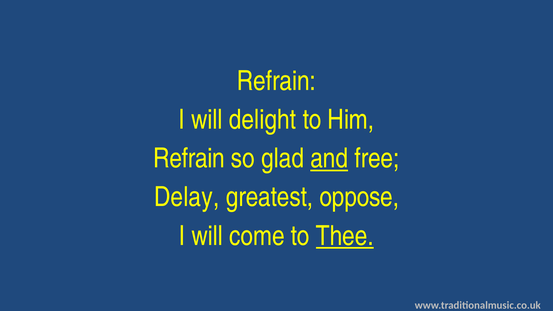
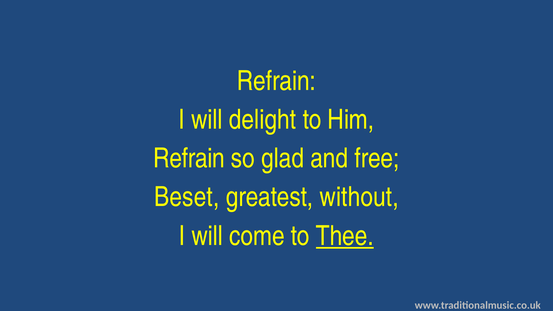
and underline: present -> none (329, 159)
Delay: Delay -> Beset (187, 197)
oppose: oppose -> without (359, 197)
